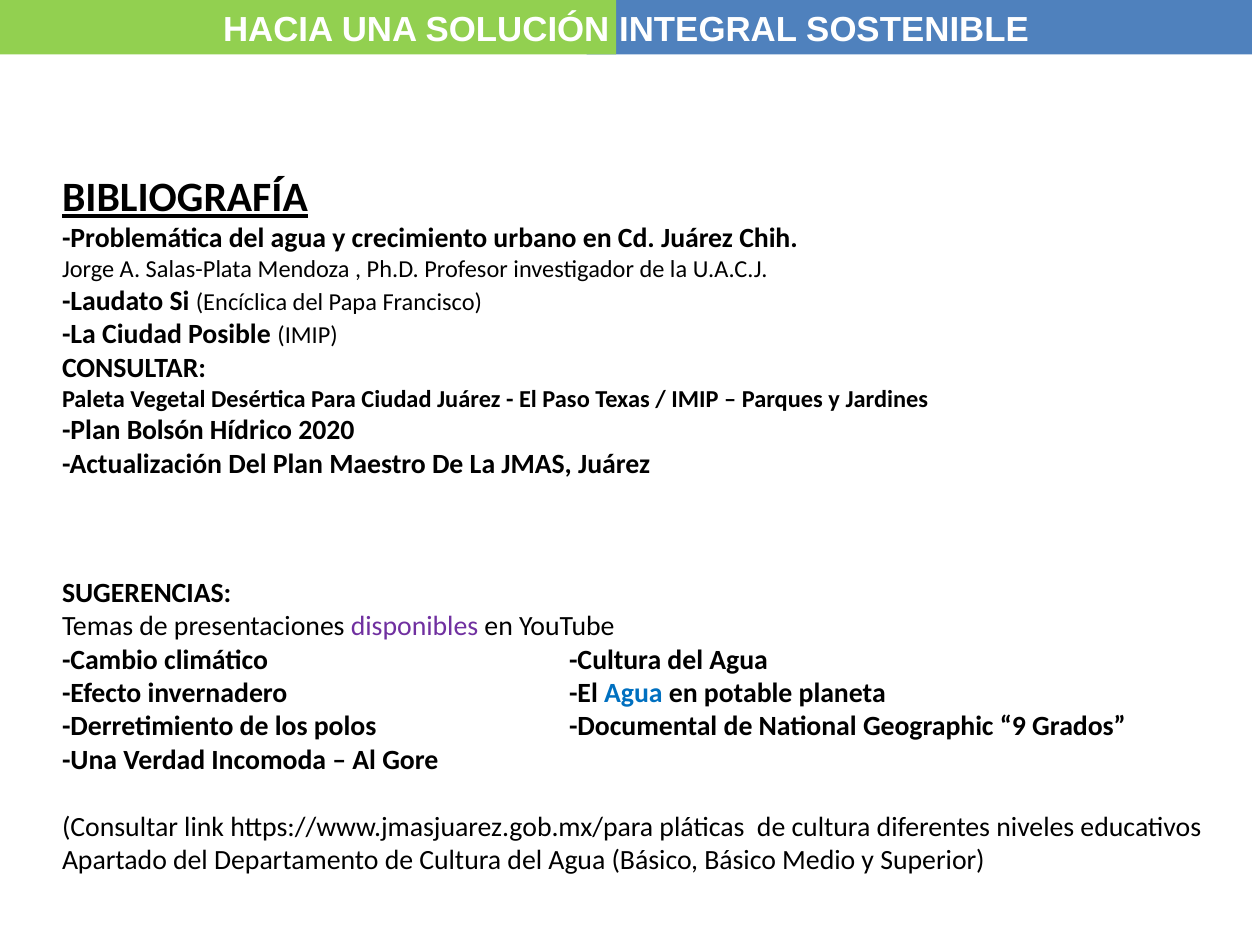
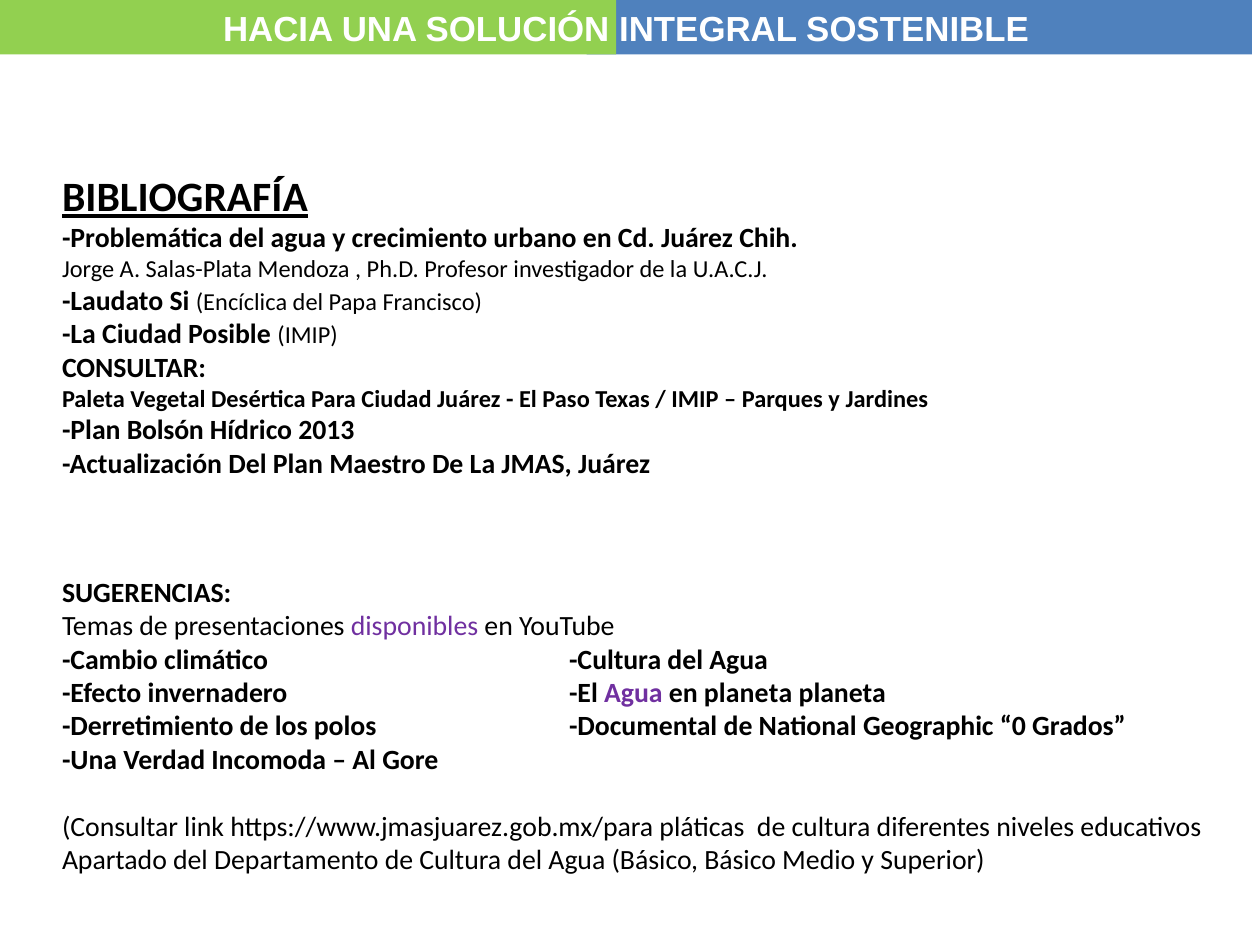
2020: 2020 -> 2013 (326, 431)
Agua colour: blue -> purple (633, 693)
en potable: potable -> planeta (748, 693)
9: 9 -> 0 (1013, 727)
